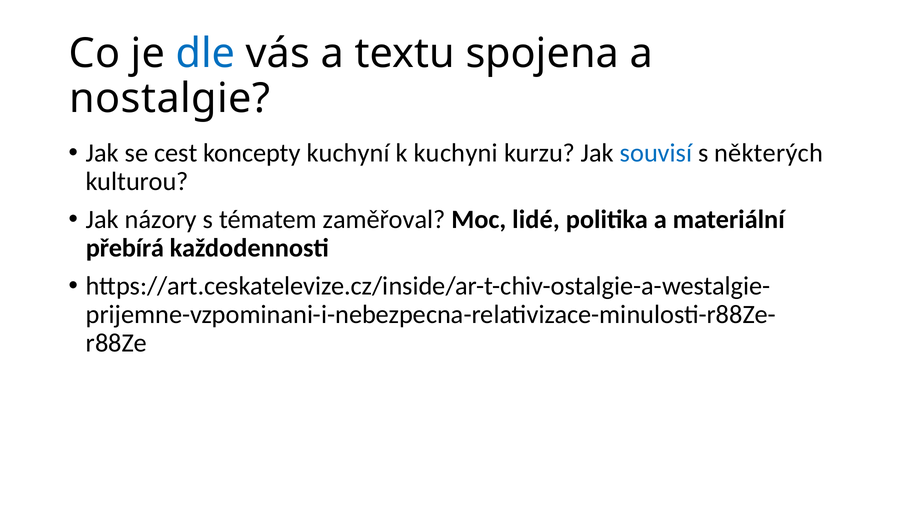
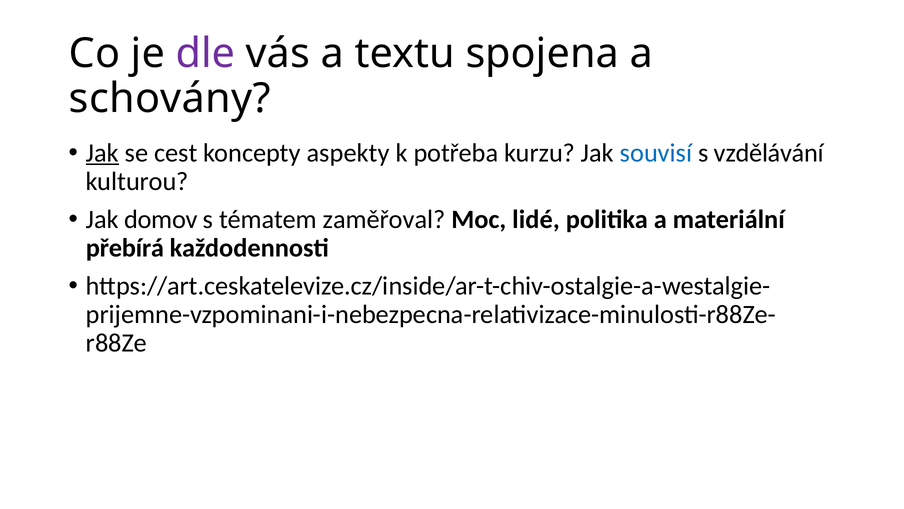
dle colour: blue -> purple (205, 54)
nostalgie: nostalgie -> schovány (170, 98)
Jak underline: none -> present (102, 153)
kuchyní: kuchyní -> aspekty (348, 153)
kuchyni: kuchyni -> potřeba (456, 153)
některých: některých -> vzdělávání (769, 153)
názory: názory -> domov (161, 219)
